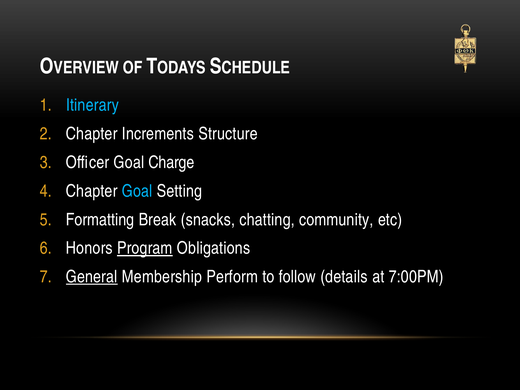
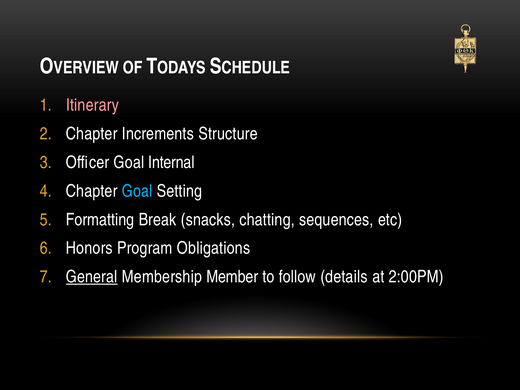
Itinerary colour: light blue -> pink (92, 105)
Charge: Charge -> Internal (171, 162)
community: community -> sequences (336, 220)
Program underline: present -> none (145, 248)
Perform: Perform -> Member (232, 277)
7:00PM: 7:00PM -> 2:00PM (416, 277)
